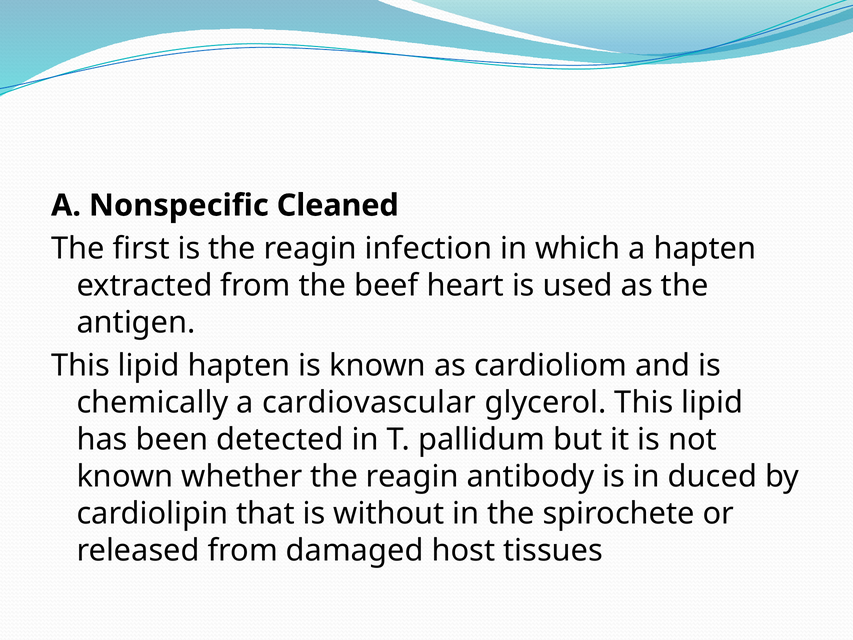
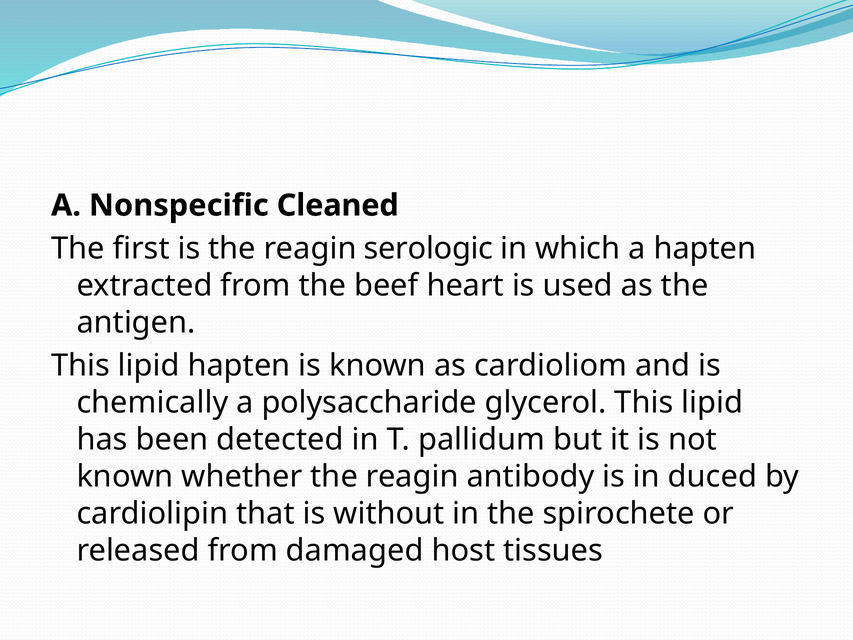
infection: infection -> serologic (429, 248)
cardiovascular: cardiovascular -> polysaccharide (369, 402)
